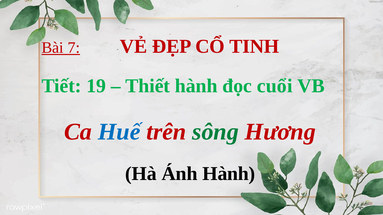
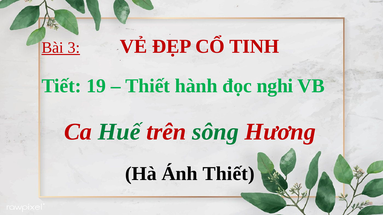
7: 7 -> 3 (74, 48)
cuổi: cuổi -> nghi (275, 86)
Huế colour: blue -> green (119, 132)
Ánh Hành: Hành -> Thiết (229, 174)
